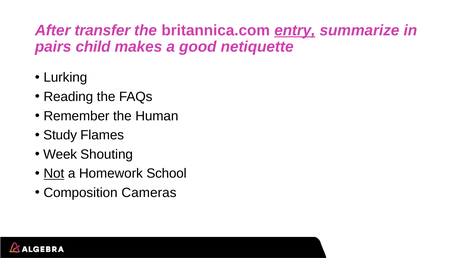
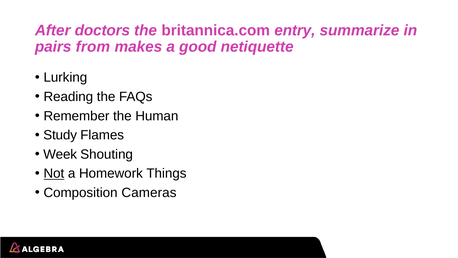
transfer: transfer -> doctors (102, 30)
entry underline: present -> none (295, 30)
child: child -> from (93, 47)
School: School -> Things (166, 173)
